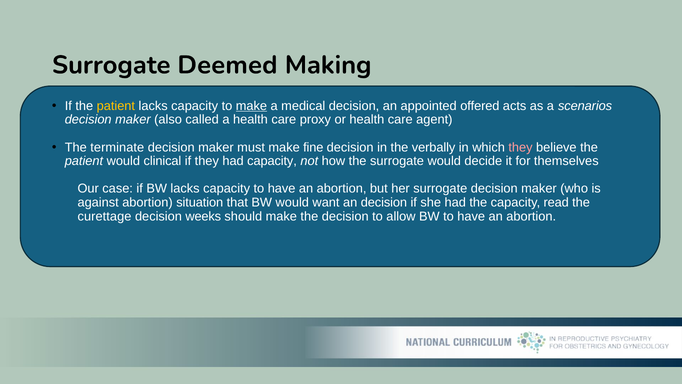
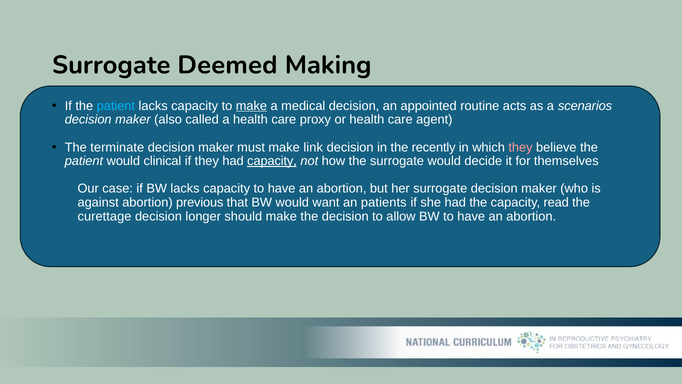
patient colour: yellow -> light blue (116, 106)
offered: offered -> routine (480, 106)
fine: fine -> link (313, 147)
verbally: verbally -> recently (434, 147)
capacity underline: none -> present (272, 161)
situation: situation -> previous (200, 202)
an decision: decision -> patients (384, 202)
weeks: weeks -> longer (203, 216)
